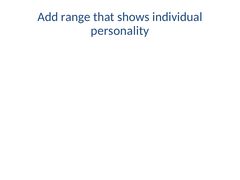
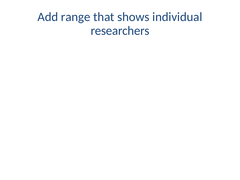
personality: personality -> researchers (120, 31)
